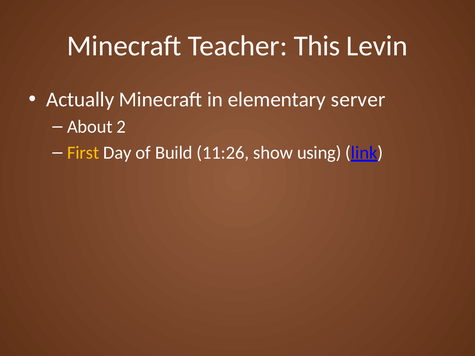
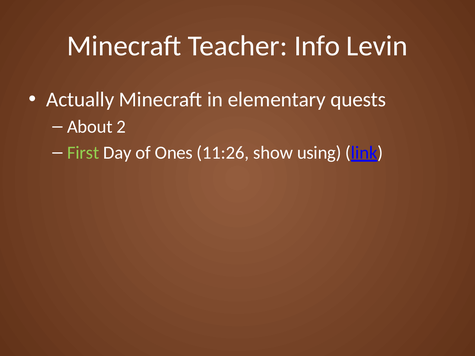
This: This -> Info (317, 46)
server: server -> quests (358, 100)
First colour: yellow -> light green (83, 153)
Build: Build -> Ones (174, 153)
